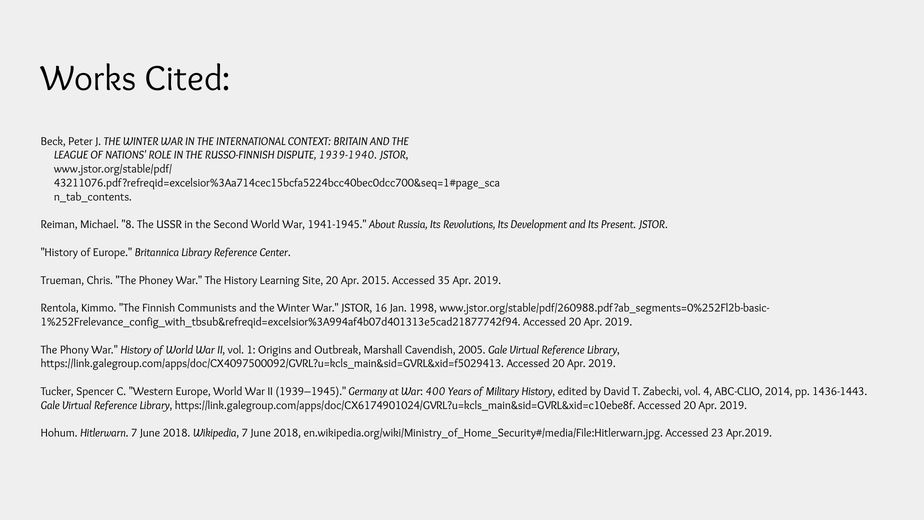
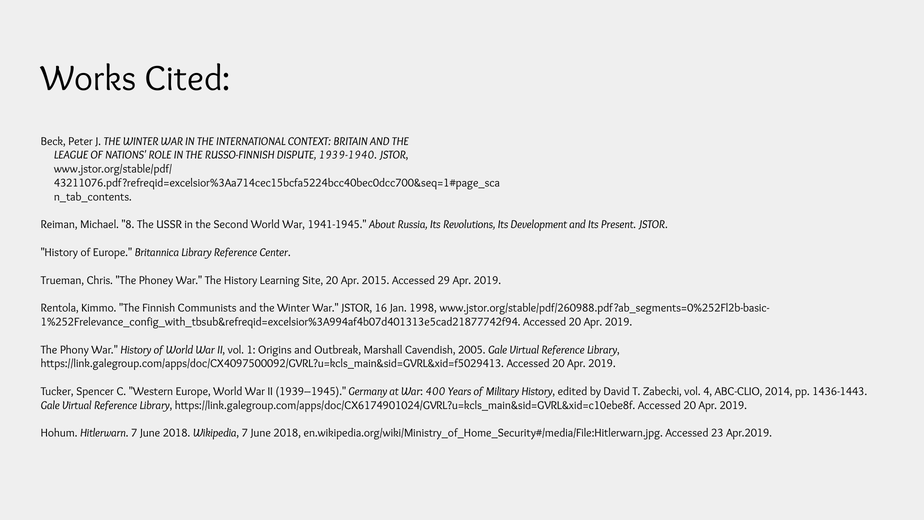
35: 35 -> 29 (444, 280)
